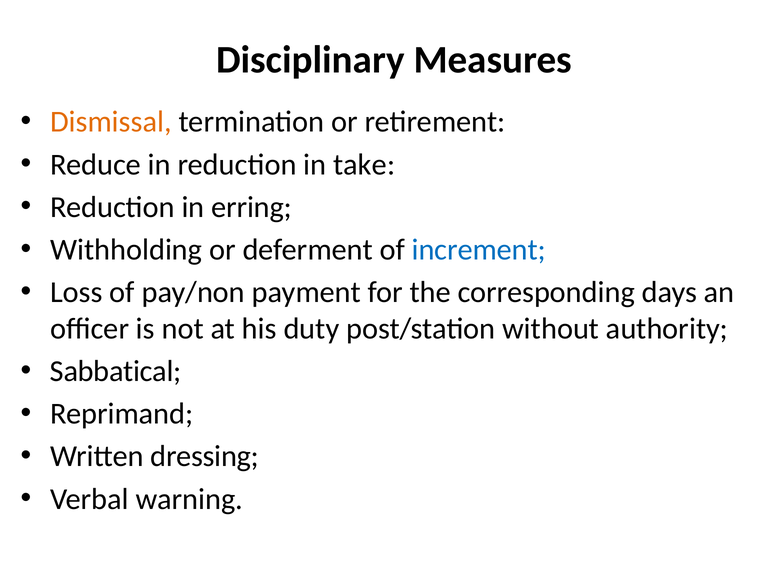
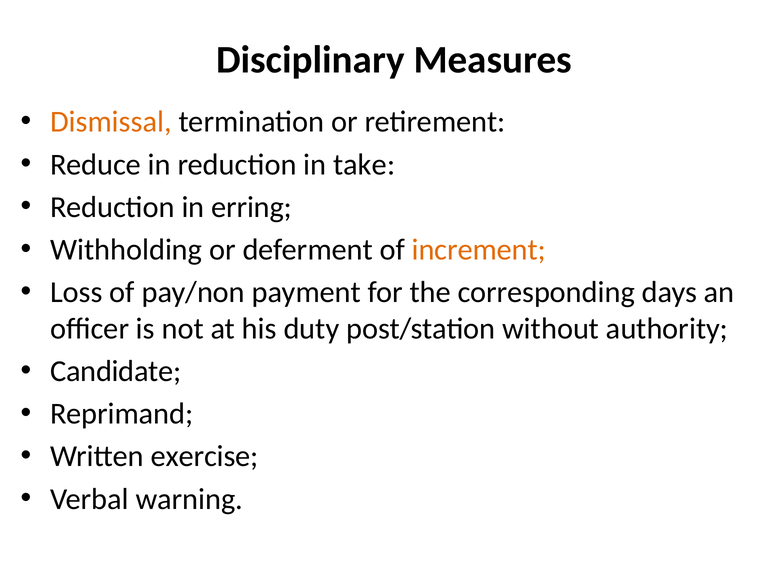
increment colour: blue -> orange (479, 250)
Sabbatical: Sabbatical -> Candidate (116, 372)
dressing: dressing -> exercise (205, 457)
